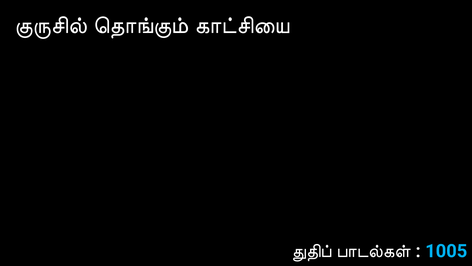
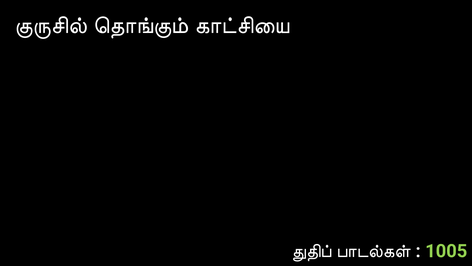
1005 colour: light blue -> light green (446, 251)
